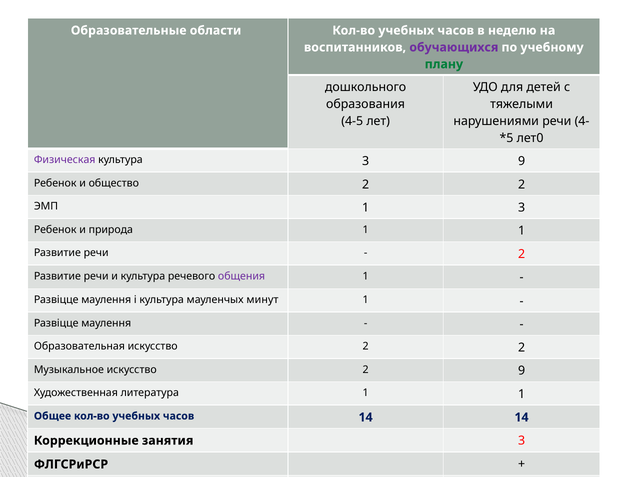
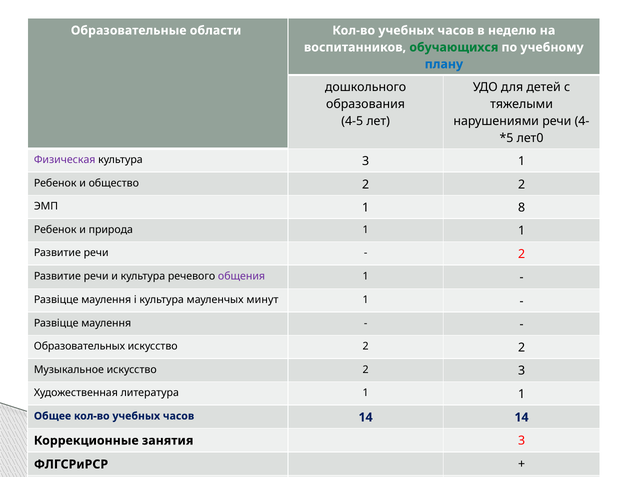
обучающихся colour: purple -> green (454, 47)
плану colour: green -> blue (444, 64)
3 9: 9 -> 1 (522, 161)
1 3: 3 -> 8 (522, 208)
Образовательная: Образовательная -> Образовательных (79, 346)
2 9: 9 -> 3 (522, 371)
